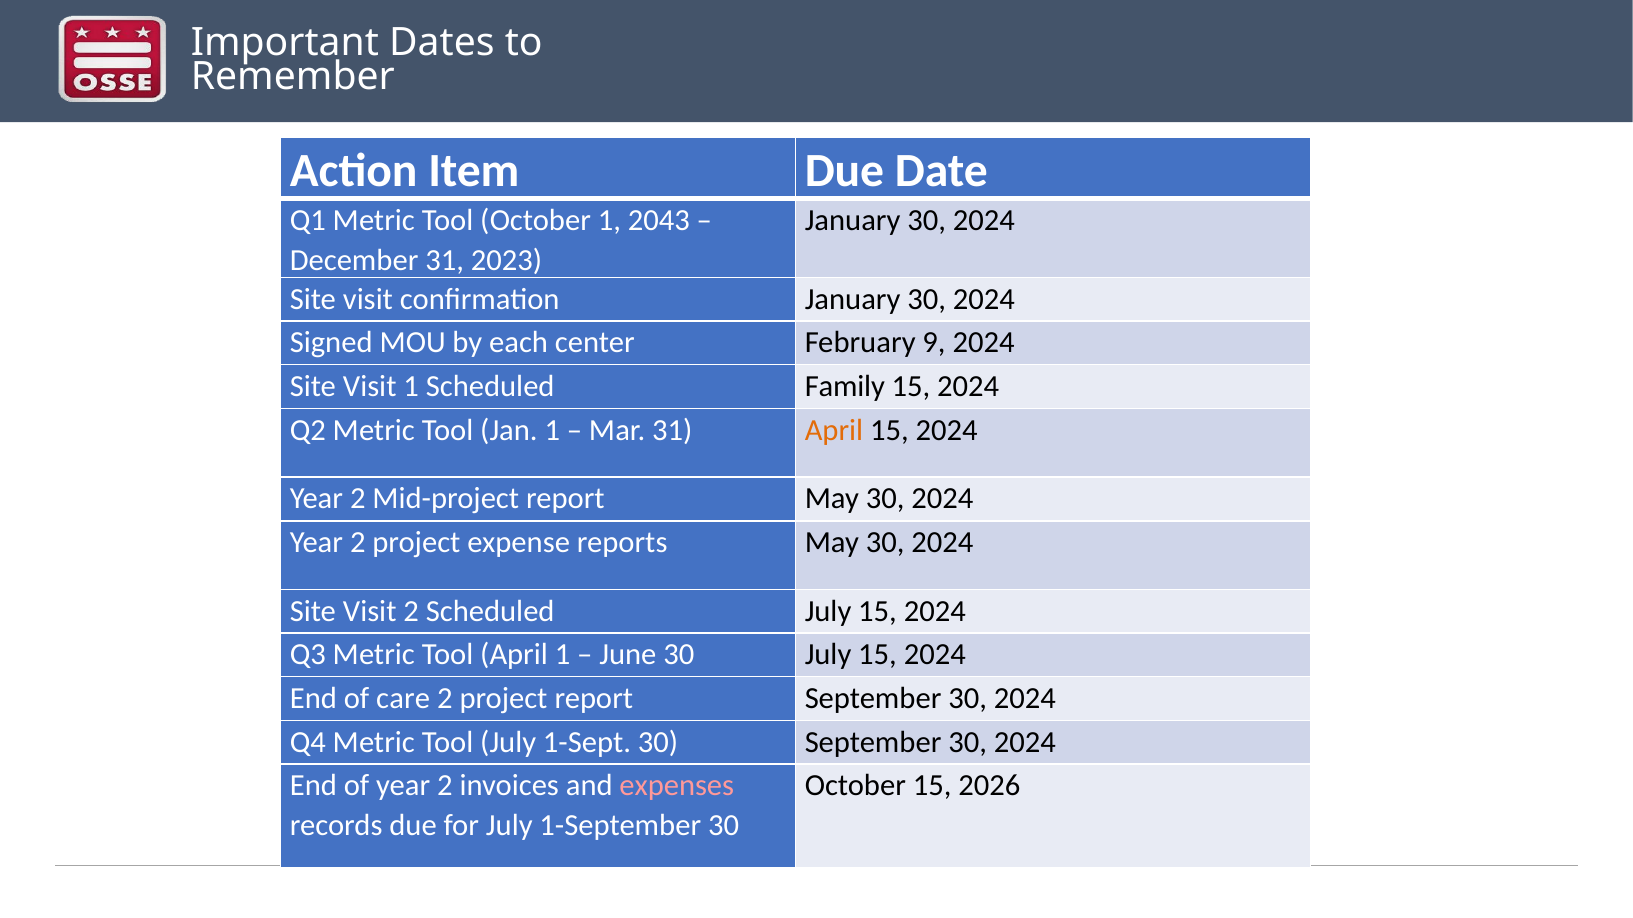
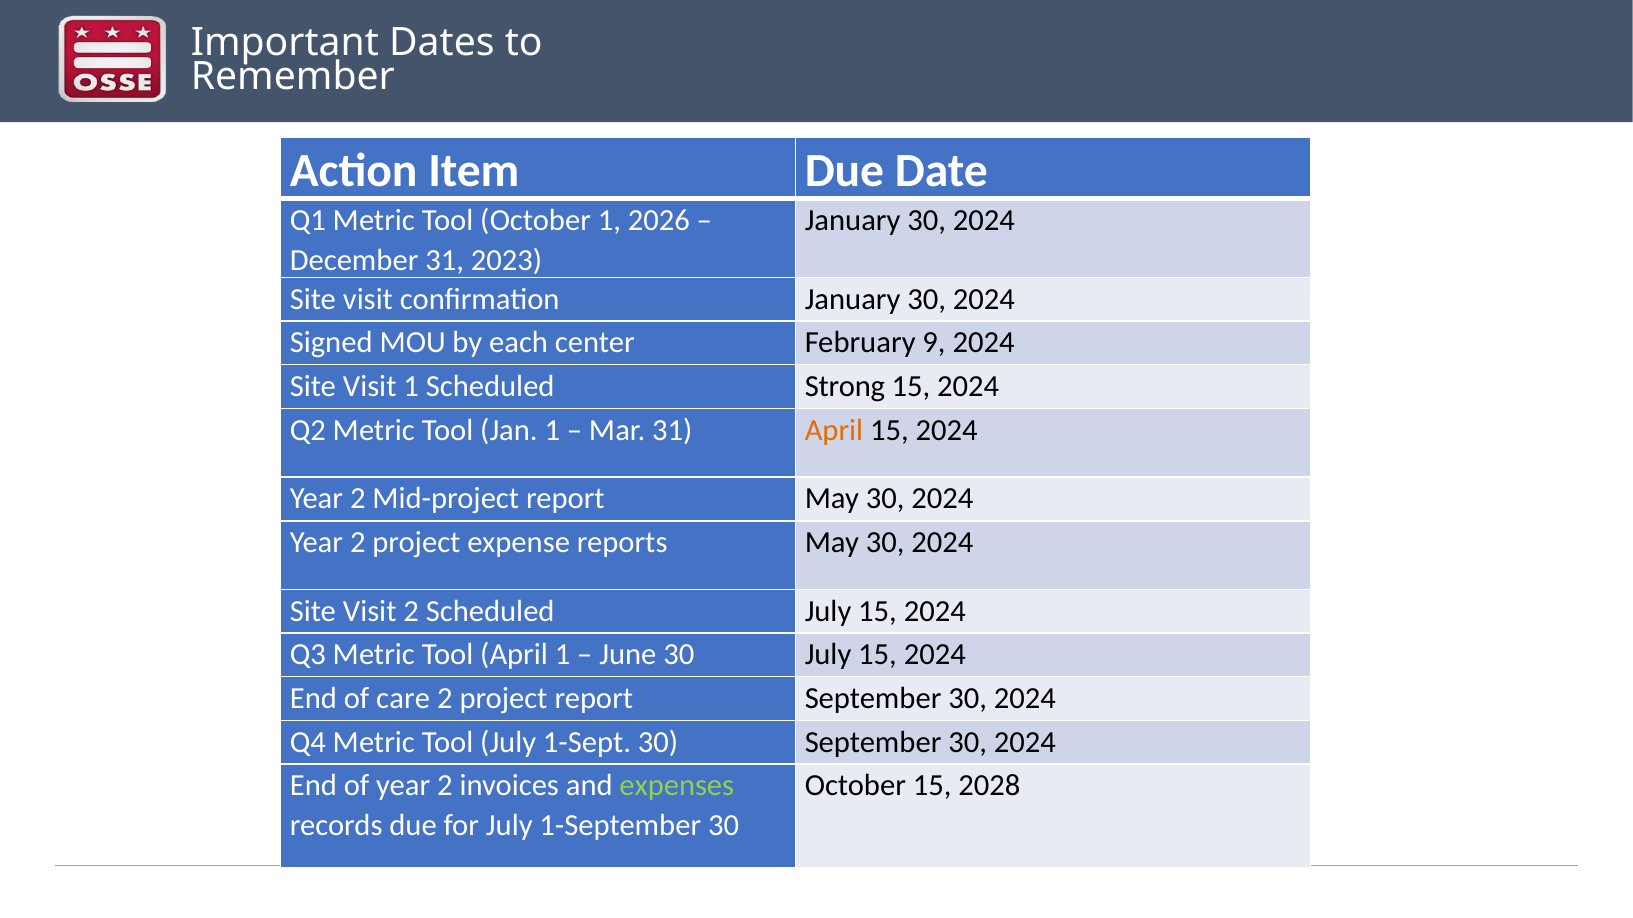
2043: 2043 -> 2026 (659, 221)
Family: Family -> Strong (845, 387)
expenses colour: pink -> light green (677, 786)
2026: 2026 -> 2028 (989, 786)
